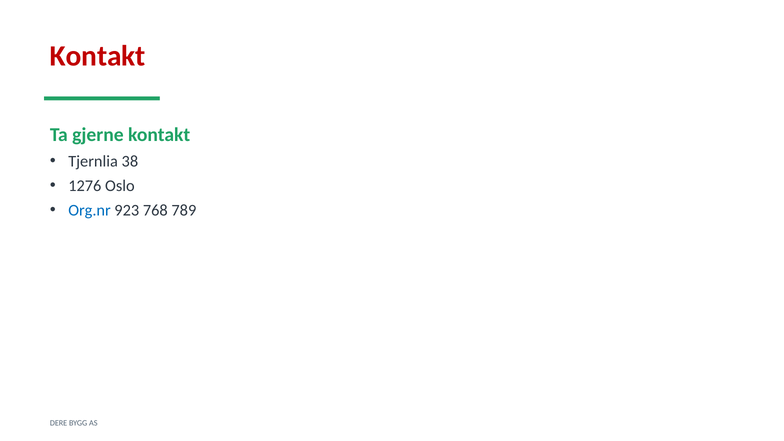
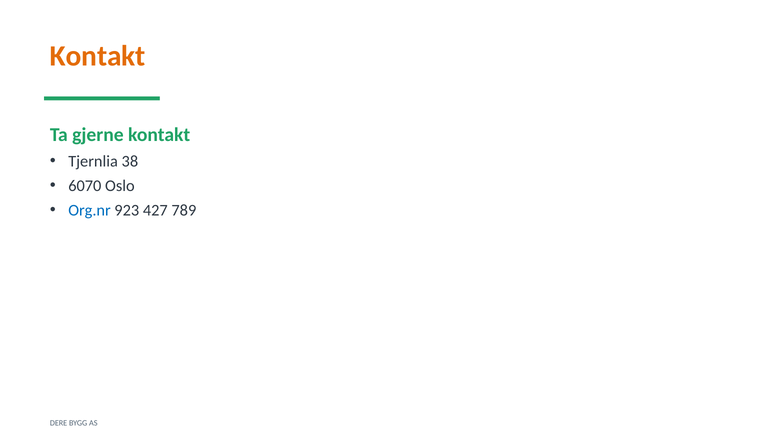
Kontakt colour: red -> orange (98, 56)
1276: 1276 -> 6070 (85, 186)
768: 768 -> 427 (155, 210)
